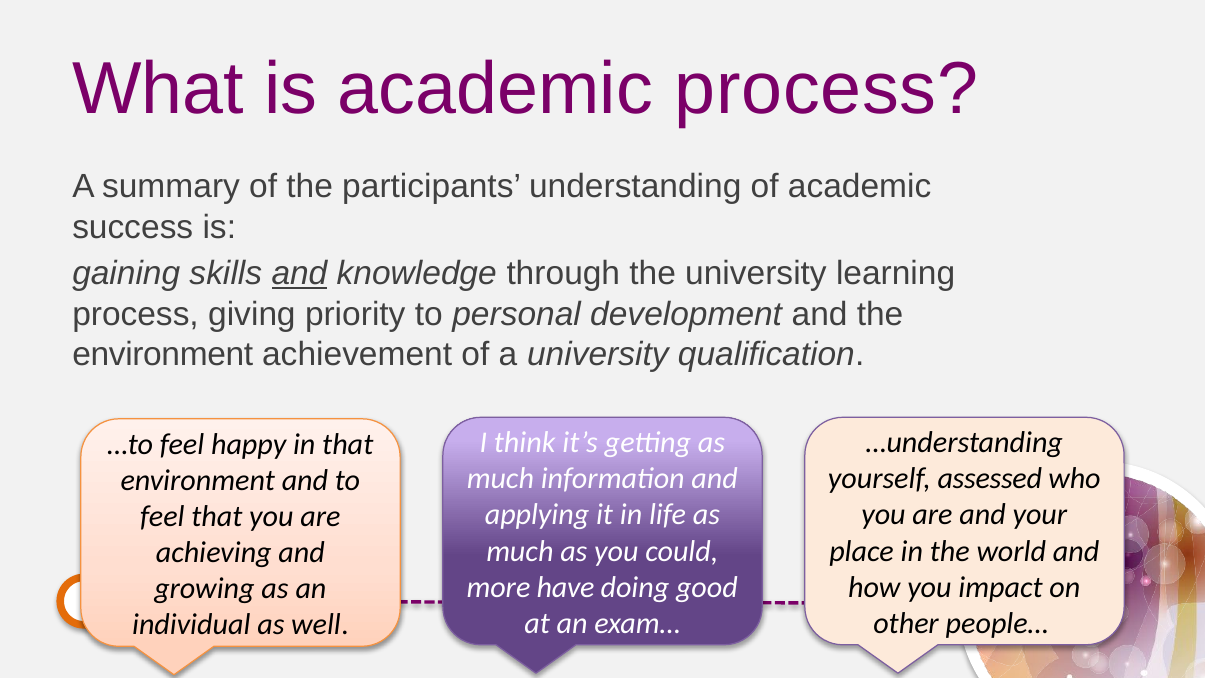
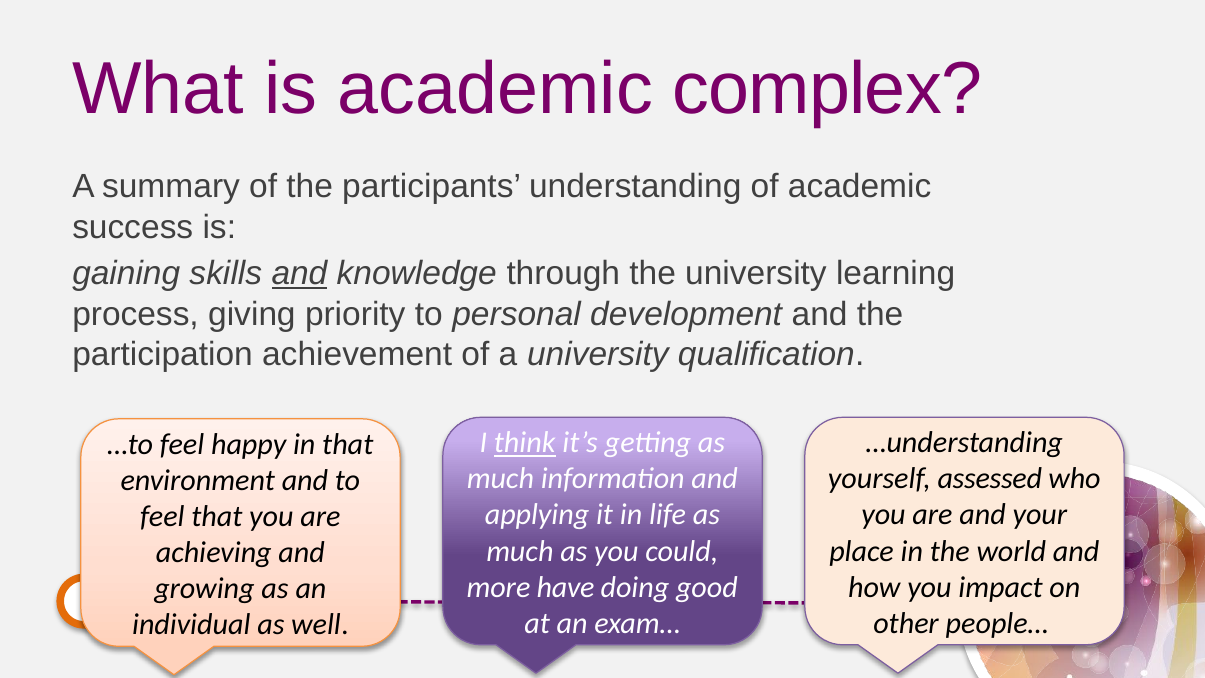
academic process: process -> complex (827, 89)
environment: environment -> participation (163, 354)
think underline: none -> present (525, 443)
